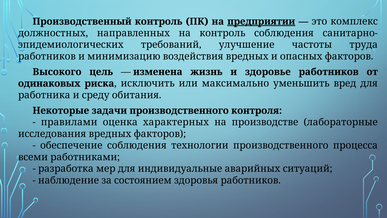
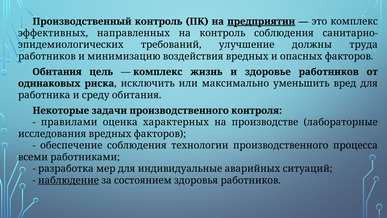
должностных: должностных -> эффективных (53, 33)
частоты: частоты -> должны (312, 45)
Высокого: Высокого -> Обитания (57, 72)
изменена: изменена -> комплекс (158, 72)
наблюдение underline: none -> present (69, 180)
